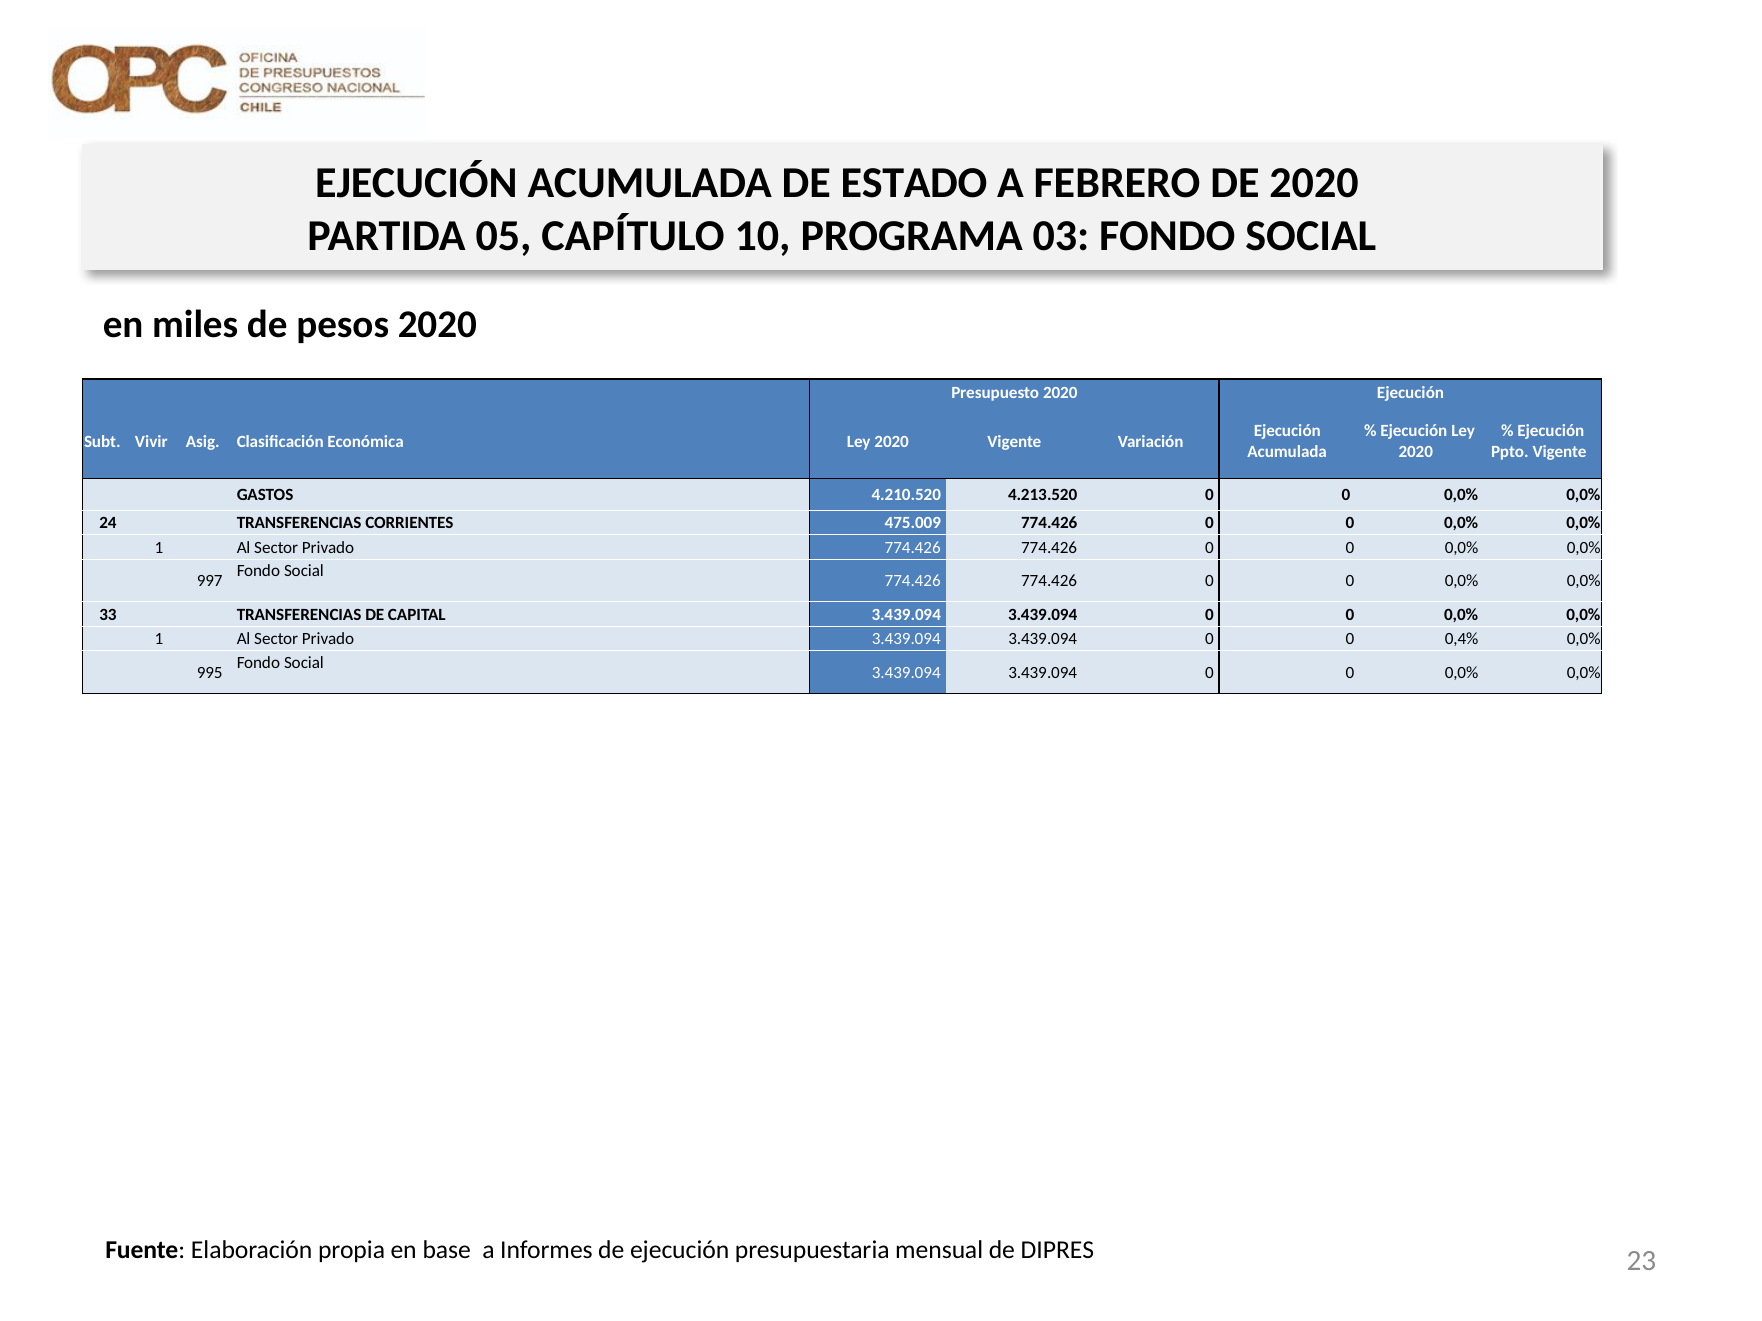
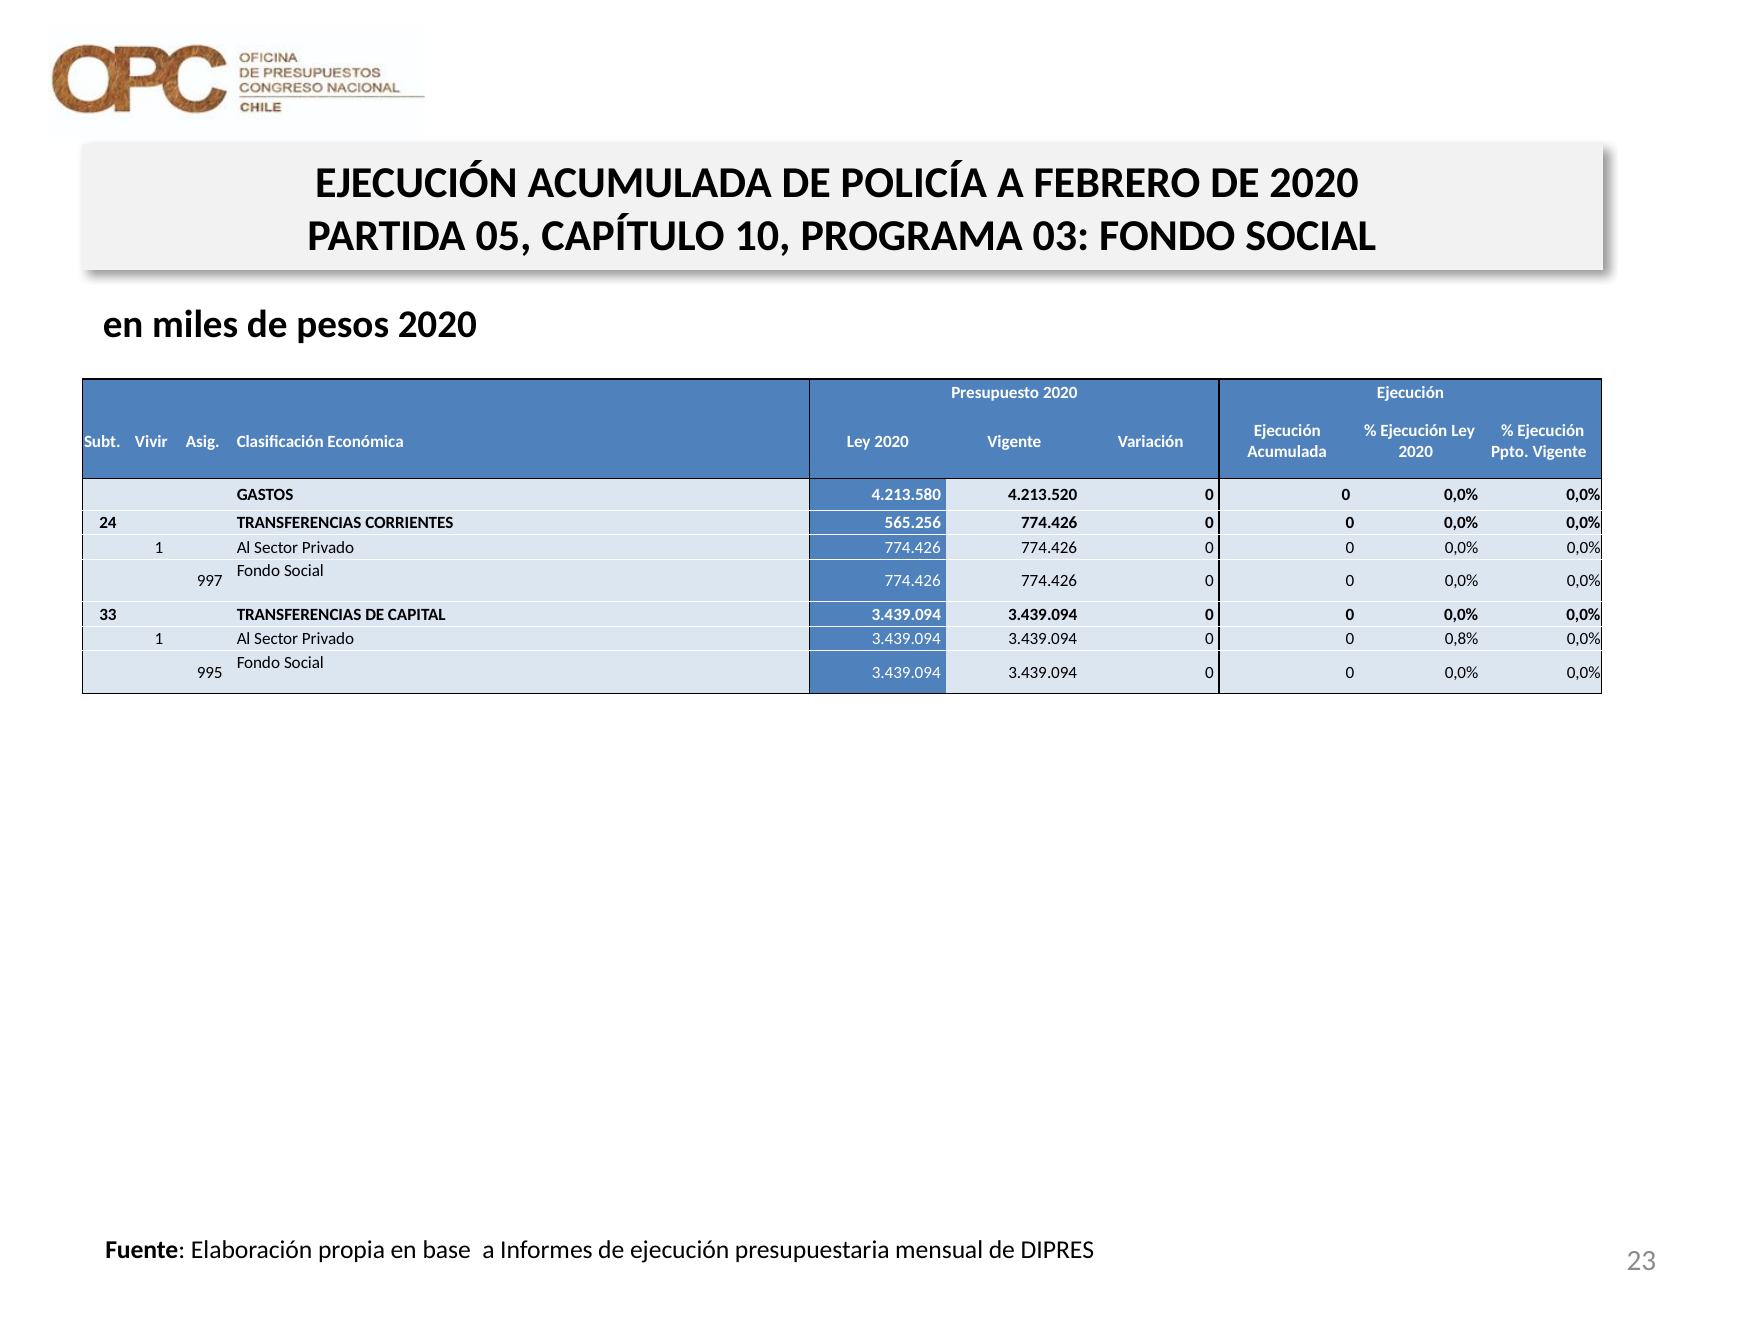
ESTADO: ESTADO -> POLICÍA (914, 183)
4.210.520: 4.210.520 -> 4.213.580 (906, 495)
475.009: 475.009 -> 565.256 (913, 524)
0,4%: 0,4% -> 0,8% (1462, 639)
